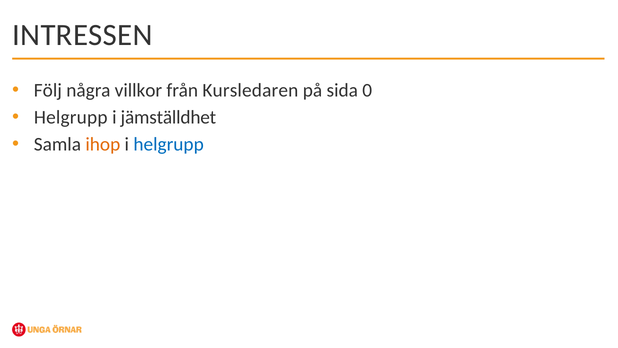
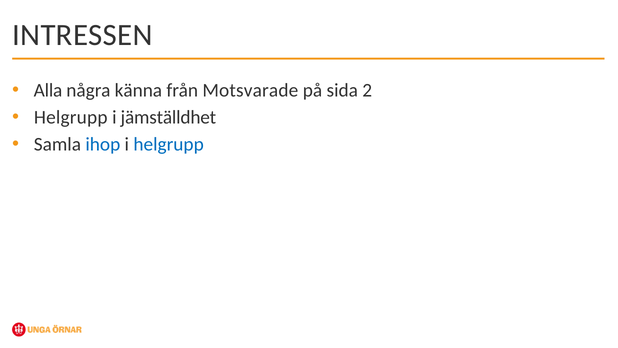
Följ: Följ -> Alla (48, 90)
villkor: villkor -> känna (138, 90)
Kursledaren: Kursledaren -> Motsvarade (250, 90)
0: 0 -> 2 (367, 90)
ihop colour: orange -> blue (103, 144)
